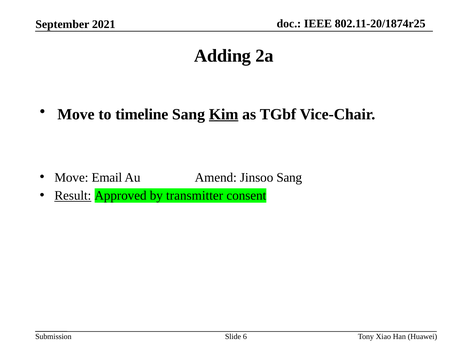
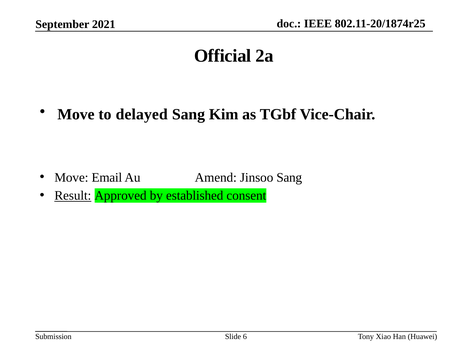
Adding: Adding -> Official (223, 56)
timeline: timeline -> delayed (142, 114)
Kim underline: present -> none (224, 114)
transmitter: transmitter -> established (195, 196)
